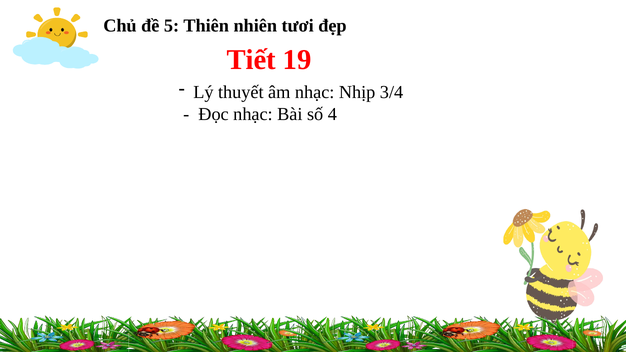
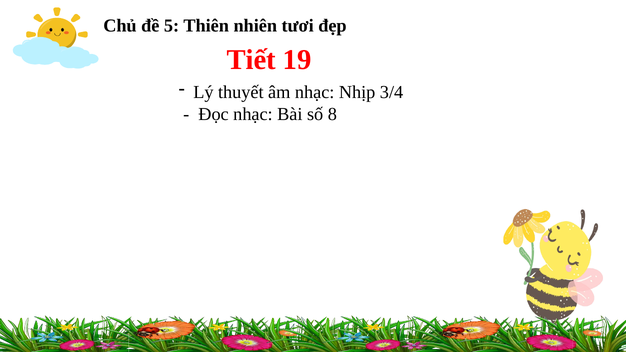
4: 4 -> 8 (332, 114)
